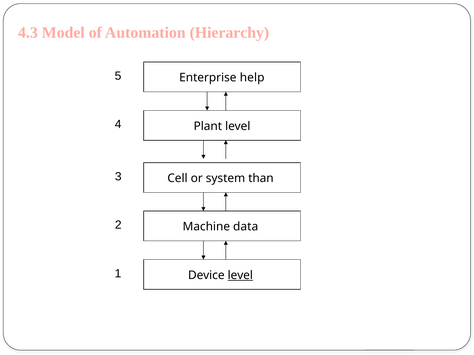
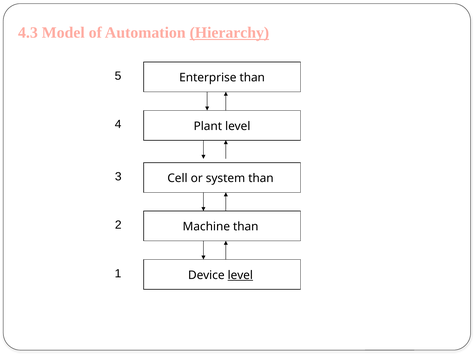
Hierarchy underline: none -> present (229, 33)
Enterprise help: help -> than (252, 78)
Machine data: data -> than (246, 227)
